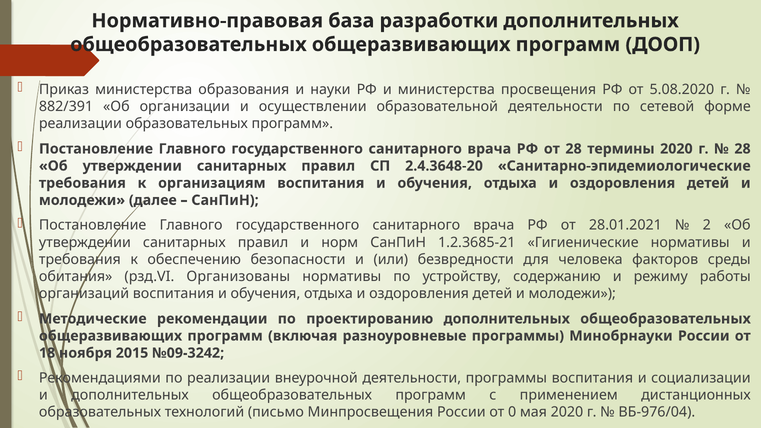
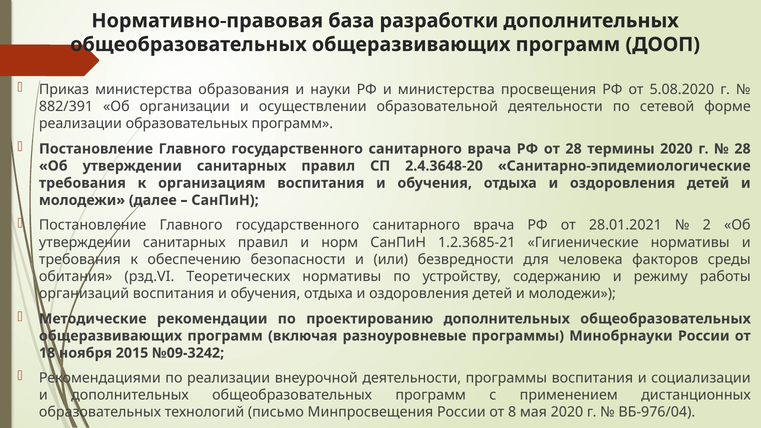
Организованы: Организованы -> Теоретических (238, 277)
0: 0 -> 8 (512, 412)
